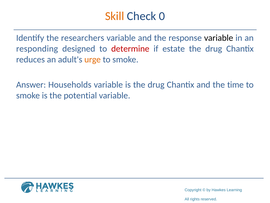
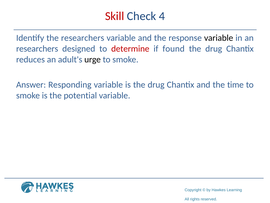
Skill colour: orange -> red (115, 16)
0: 0 -> 4 (162, 16)
responding: responding -> researchers (37, 49)
estate: estate -> found (174, 49)
urge colour: orange -> black (93, 59)
Households: Households -> Responding (70, 85)
